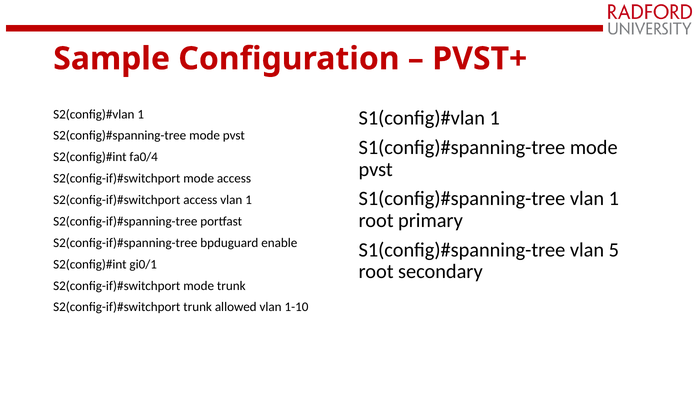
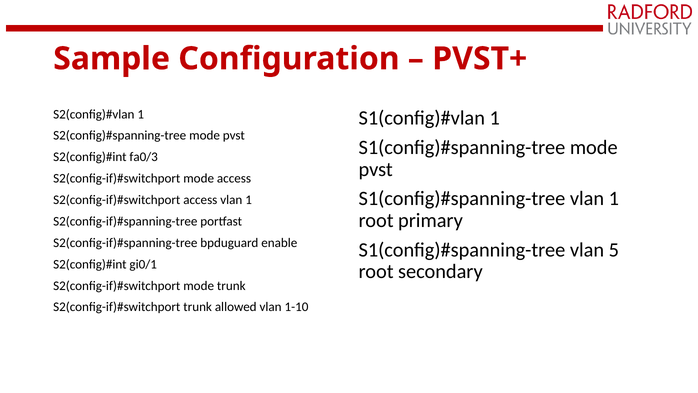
fa0/4: fa0/4 -> fa0/3 (144, 157)
